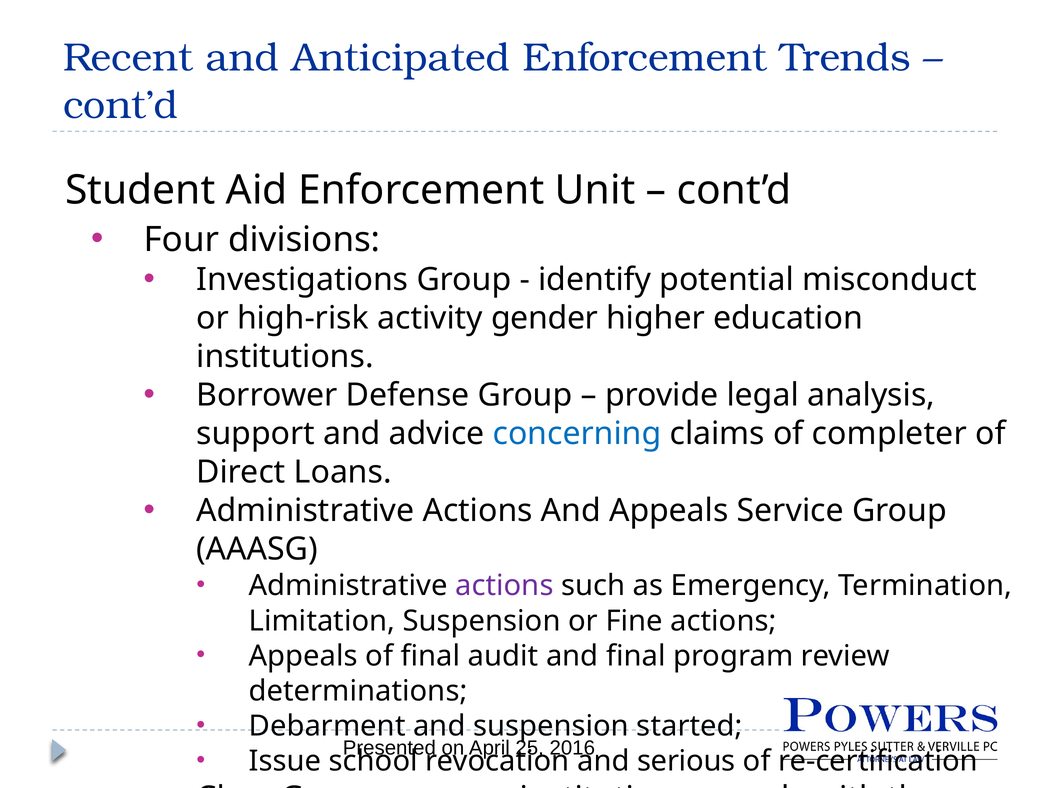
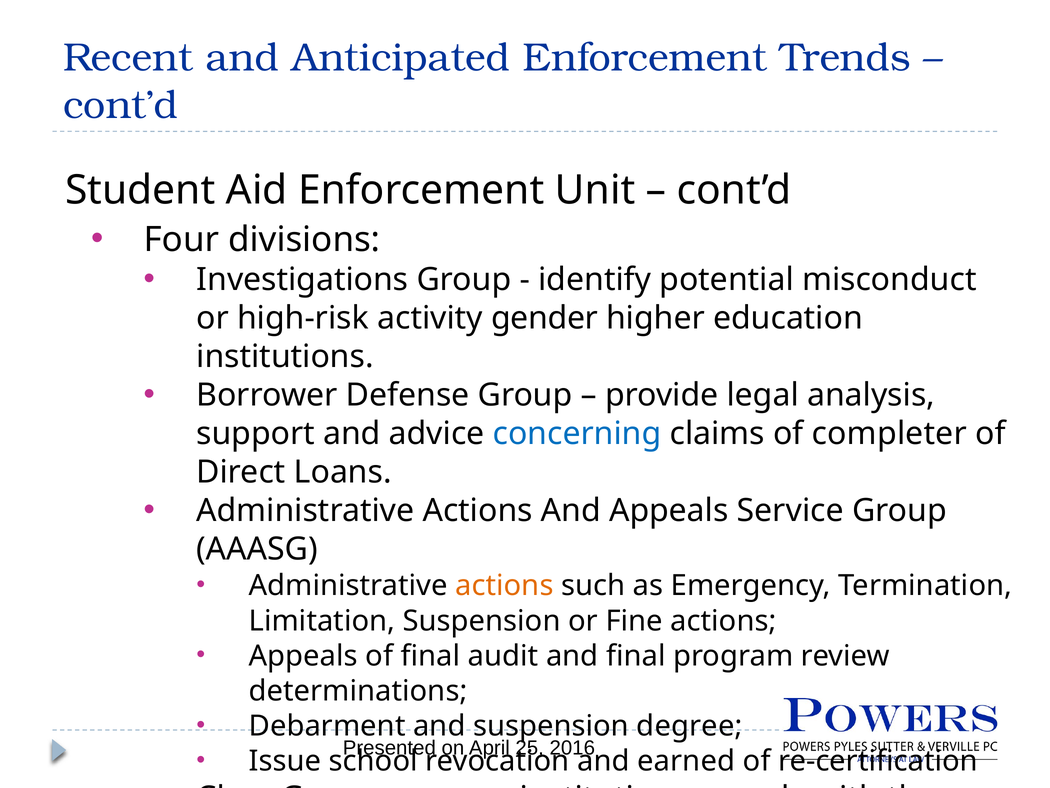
actions colour: purple -> orange (504, 585)
started: started -> degree (689, 726)
serious: serious -> earned (686, 761)
